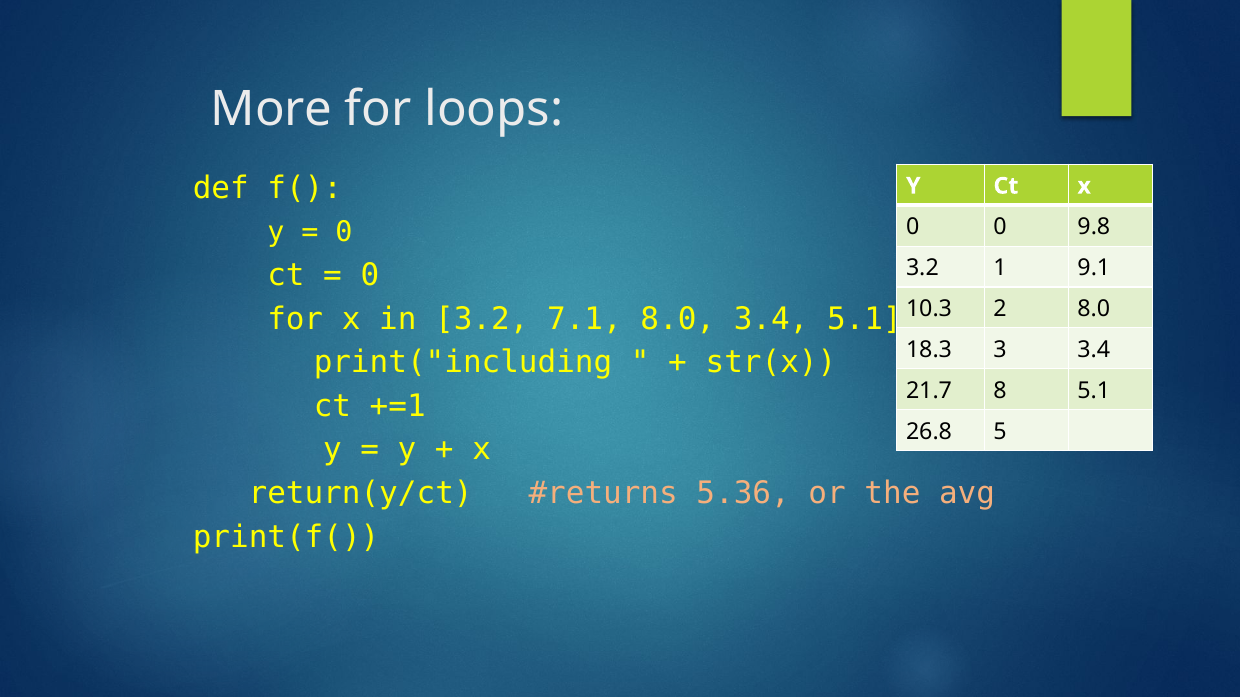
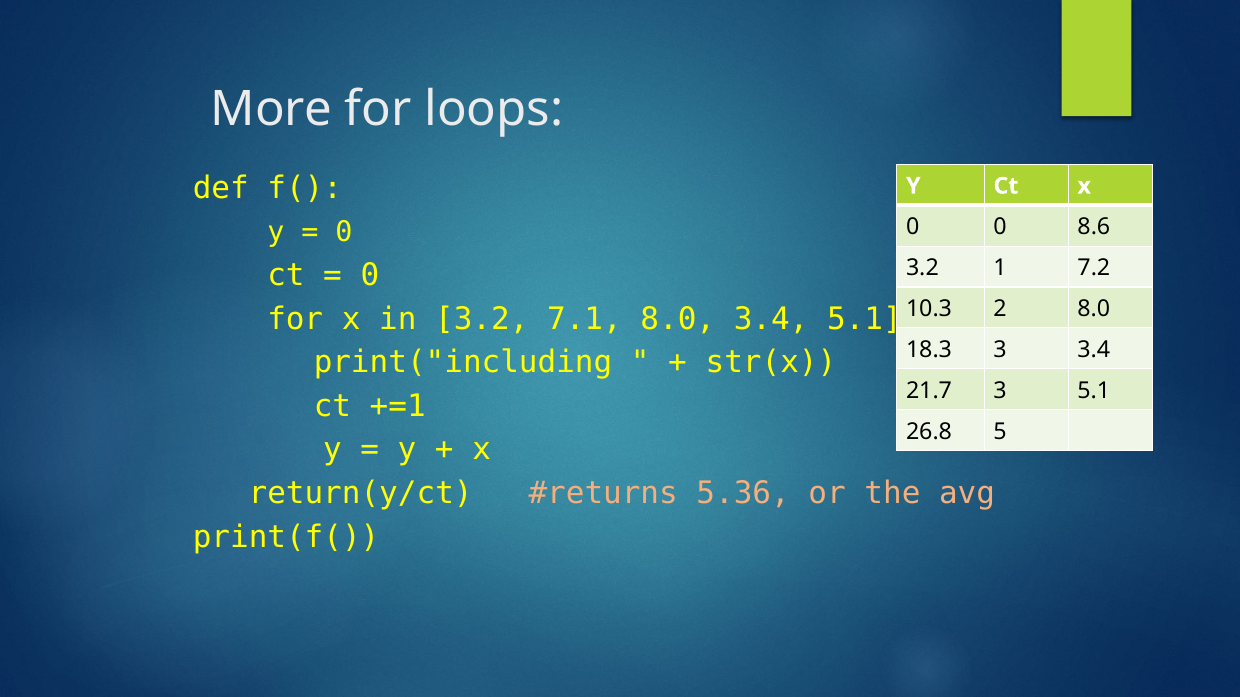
9.8: 9.8 -> 8.6 (1094, 227)
9.1: 9.1 -> 7.2 (1094, 268)
21.7 8: 8 -> 3 (1000, 391)
